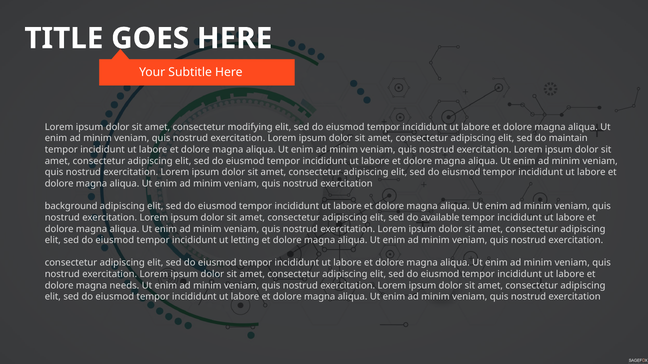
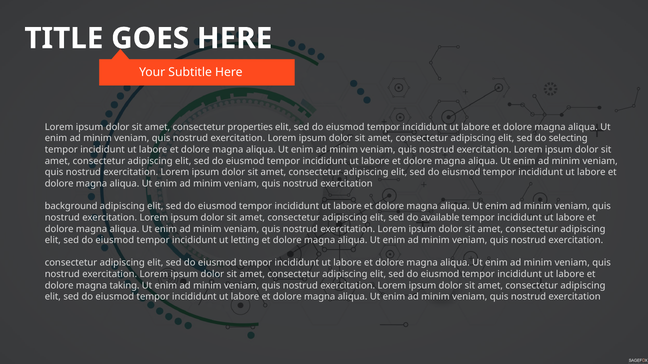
modifying: modifying -> properties (250, 127)
maintain: maintain -> selecting (568, 138)
needs: needs -> taking (125, 286)
